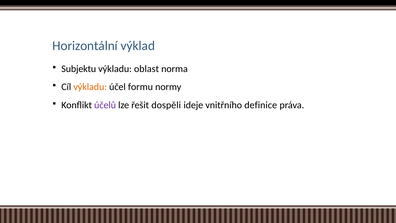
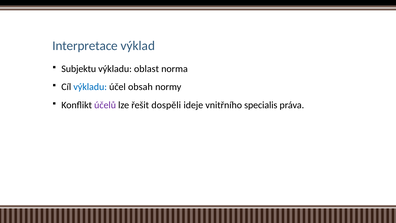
Horizontální: Horizontální -> Interpretace (85, 46)
výkladu colour: orange -> blue (90, 87)
formu: formu -> obsah (140, 87)
definice: definice -> specialis (261, 105)
